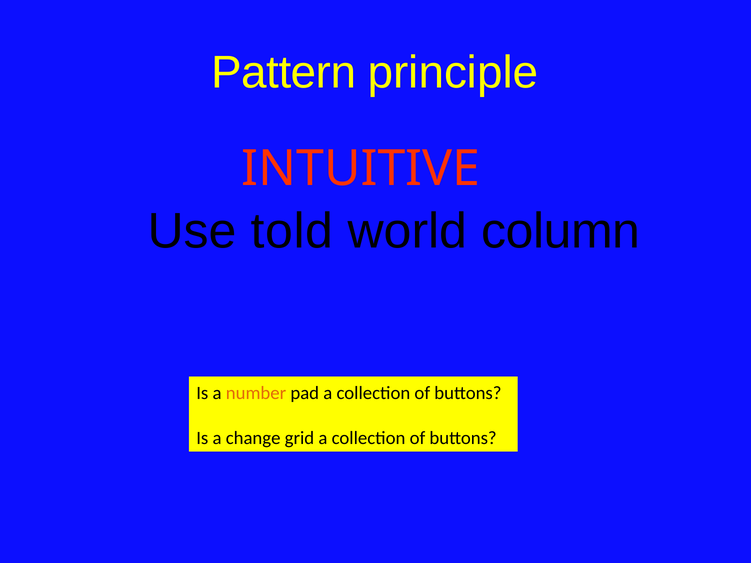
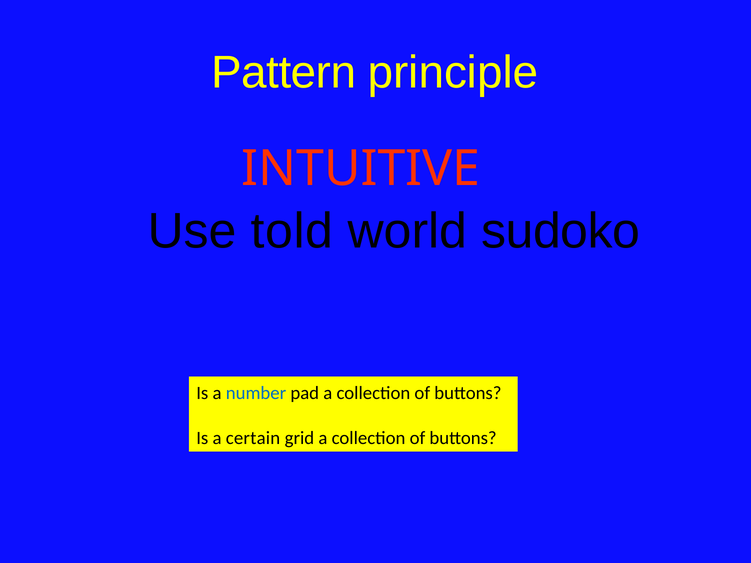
column: column -> sudoko (561, 231)
number colour: orange -> blue (256, 393)
change: change -> certain (253, 438)
